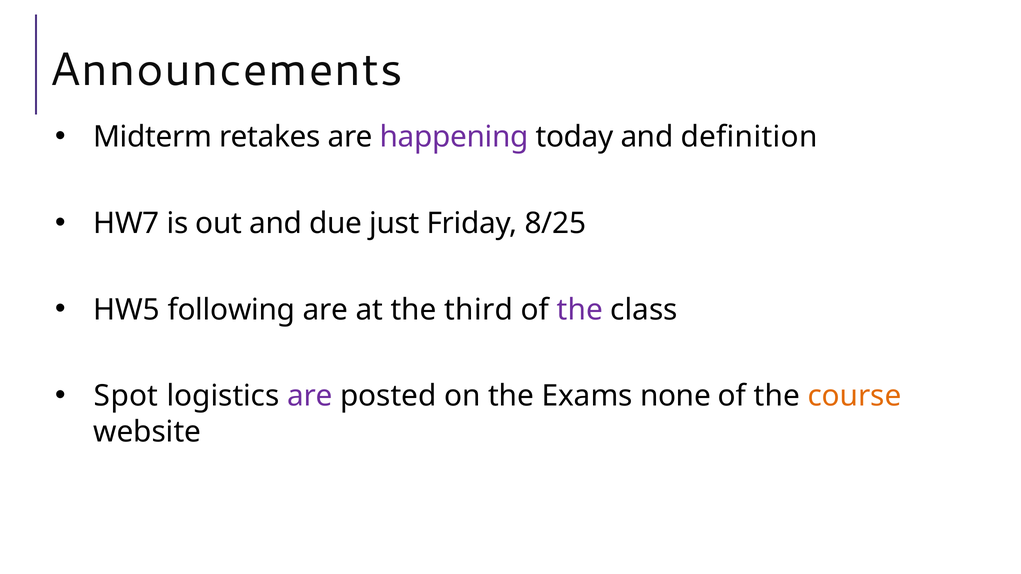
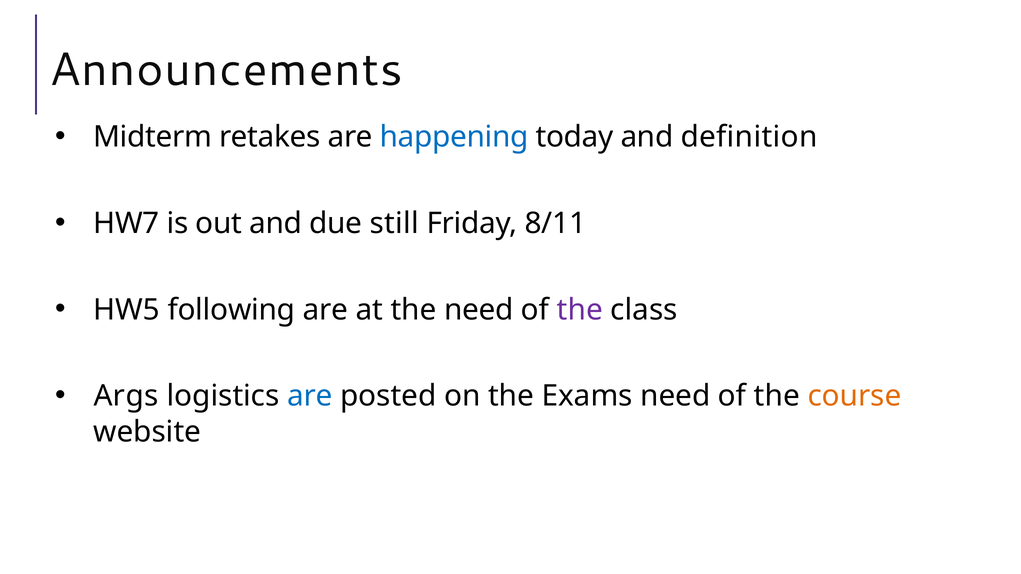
happening colour: purple -> blue (454, 137)
just: just -> still (394, 224)
8/25: 8/25 -> 8/11 (555, 224)
the third: third -> need (479, 310)
Spot: Spot -> Args (126, 396)
are colour: purple -> blue (310, 396)
Exams none: none -> need (675, 396)
